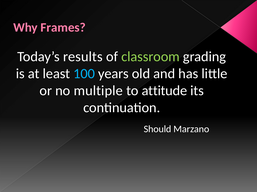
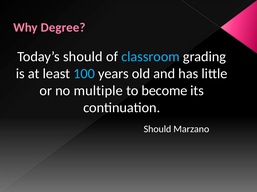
Frames: Frames -> Degree (63, 28)
Today’s results: results -> should (83, 57)
classroom colour: light green -> light blue (151, 57)
attitude: attitude -> become (164, 91)
